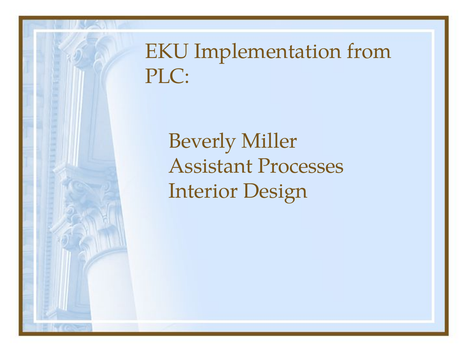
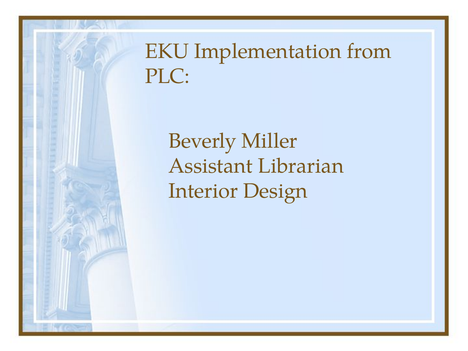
Processes: Processes -> Librarian (301, 166)
